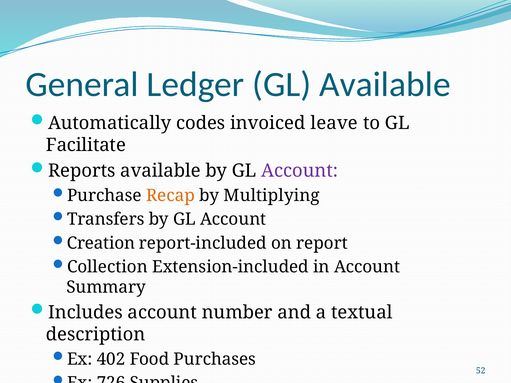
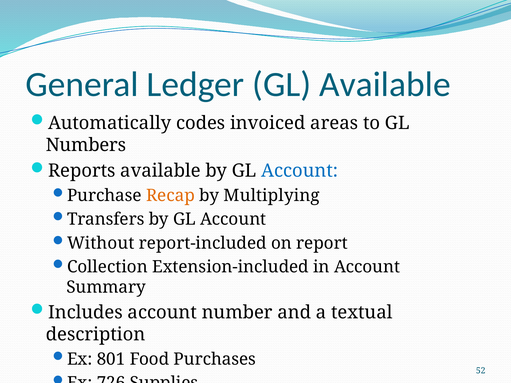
leave: leave -> areas (334, 123)
Facilitate: Facilitate -> Numbers (86, 145)
Account colour: purple -> blue (300, 171)
Creation: Creation -> Without (101, 243)
402: 402 -> 801 (111, 359)
